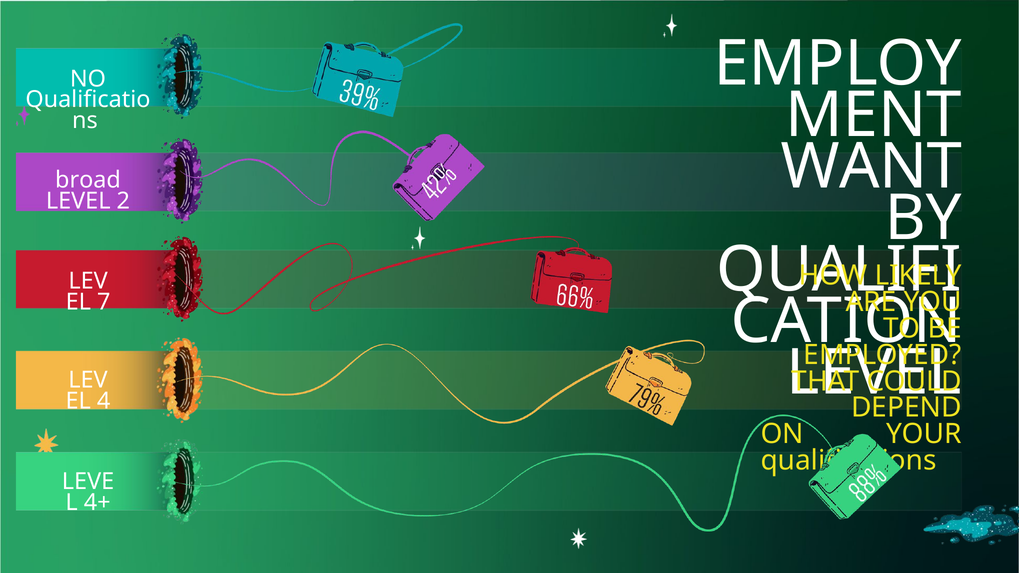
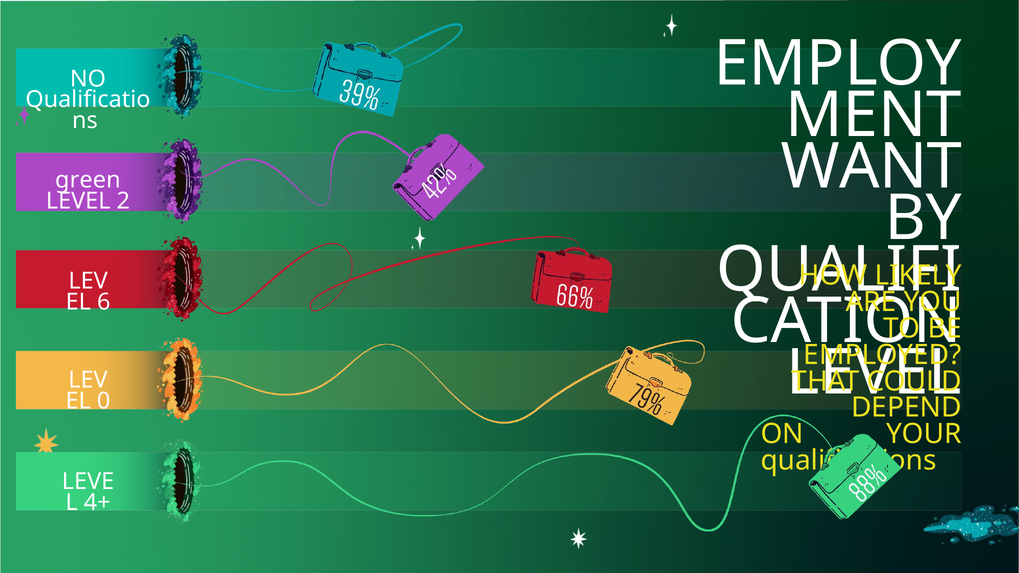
broad: broad -> green (88, 180)
7: 7 -> 6 (104, 302)
4: 4 -> 0 (104, 401)
